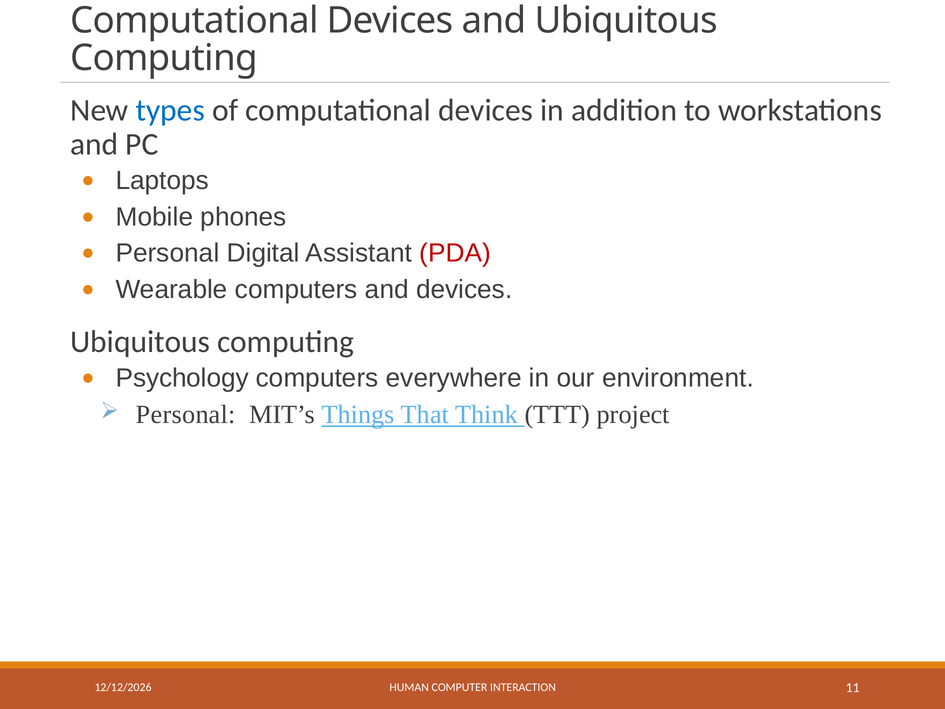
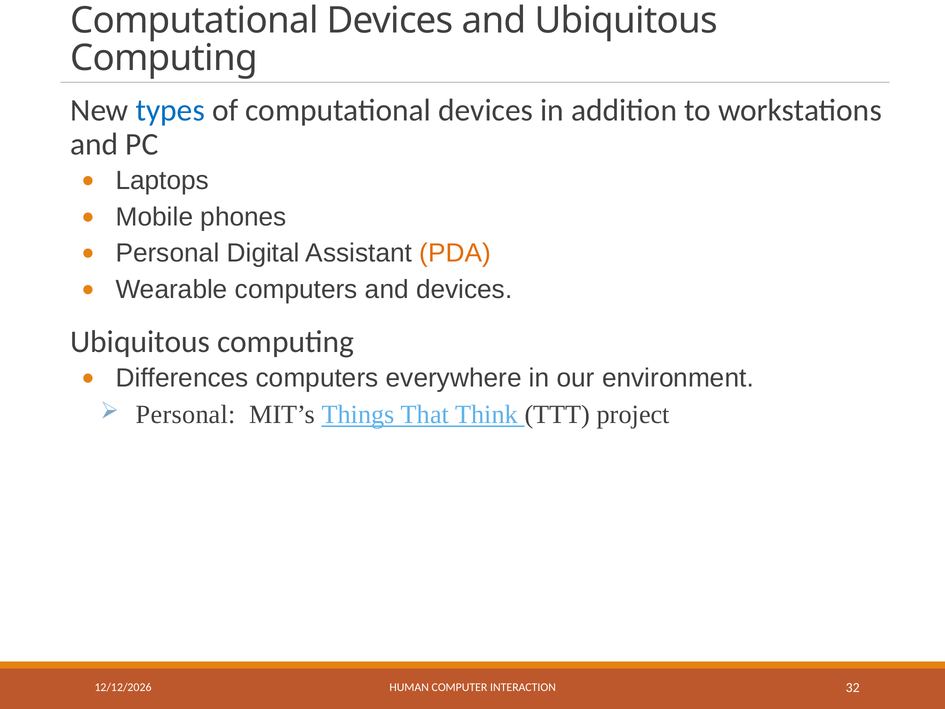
PDA colour: red -> orange (455, 253)
Psychology: Psychology -> Differences (182, 378)
11: 11 -> 32 (853, 687)
